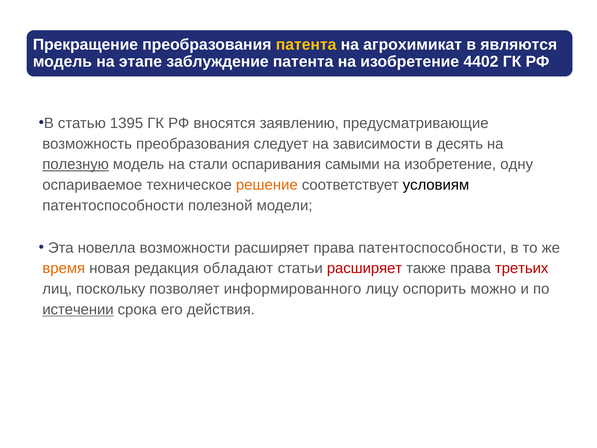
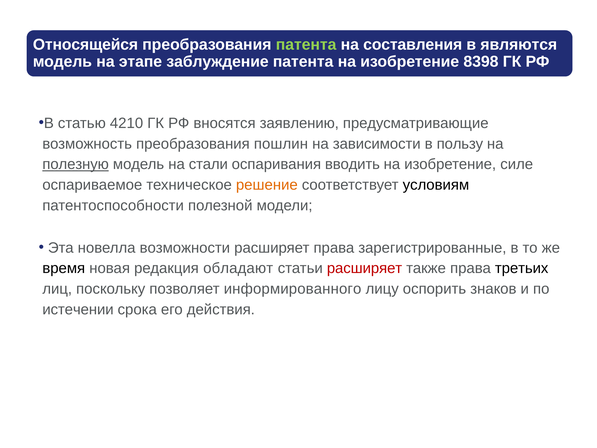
Прекращение: Прекращение -> Относящейся (85, 45)
патента colour: yellow -> light green (306, 45)
агрохимикат: агрохимикат -> составления (413, 45)
4402: 4402 -> 8398 (481, 62)
1395: 1395 -> 4210 (127, 123)
следует: следует -> пошлин (281, 144)
десять: десять -> пользу (460, 144)
самыми: самыми -> вводить (352, 164)
одну: одну -> силе (517, 164)
права патентоспособности: патентоспособности -> зарегистрированные (432, 248)
время colour: orange -> black (64, 268)
третьих colour: red -> black (522, 268)
можно: можно -> знаков (493, 289)
истечении underline: present -> none (78, 309)
